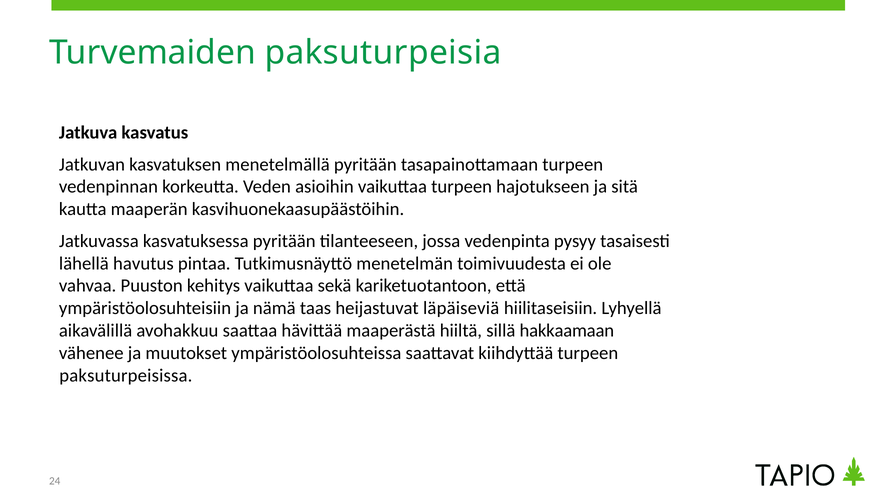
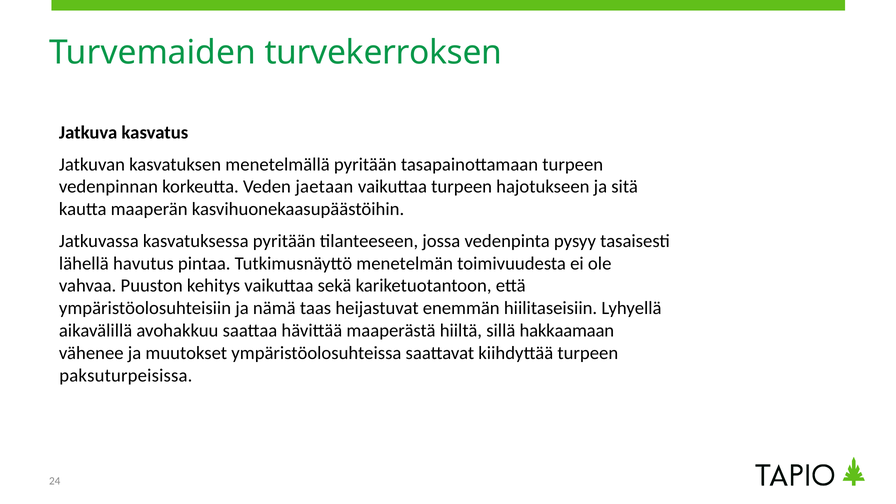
paksuturpeisia: paksuturpeisia -> turvekerroksen (383, 53)
asioihin: asioihin -> jaetaan (324, 187)
läpäiseviä: läpäiseviä -> enemmän (461, 308)
